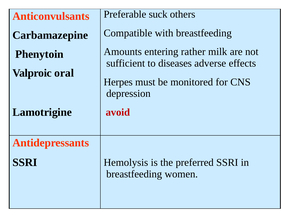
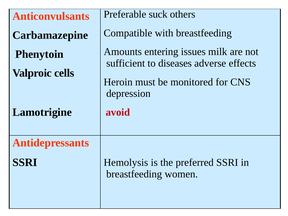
rather: rather -> issues (193, 52)
oral: oral -> cells (64, 73)
Herpes: Herpes -> Heroin (118, 82)
